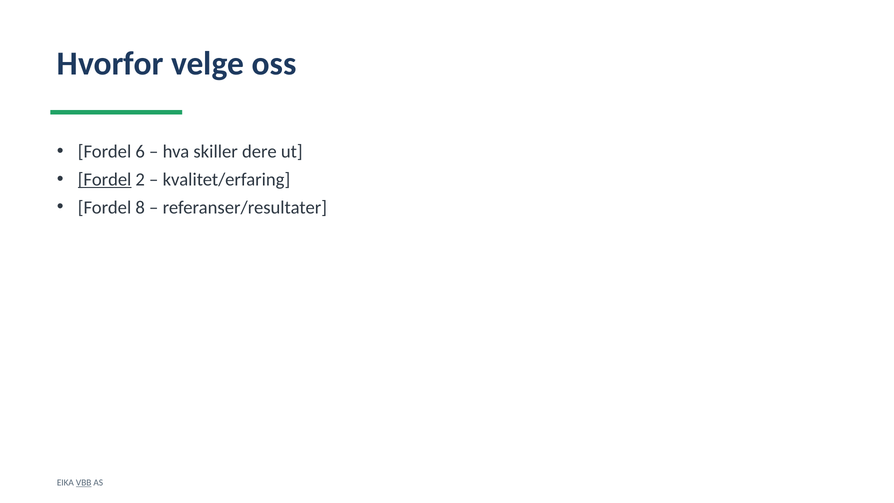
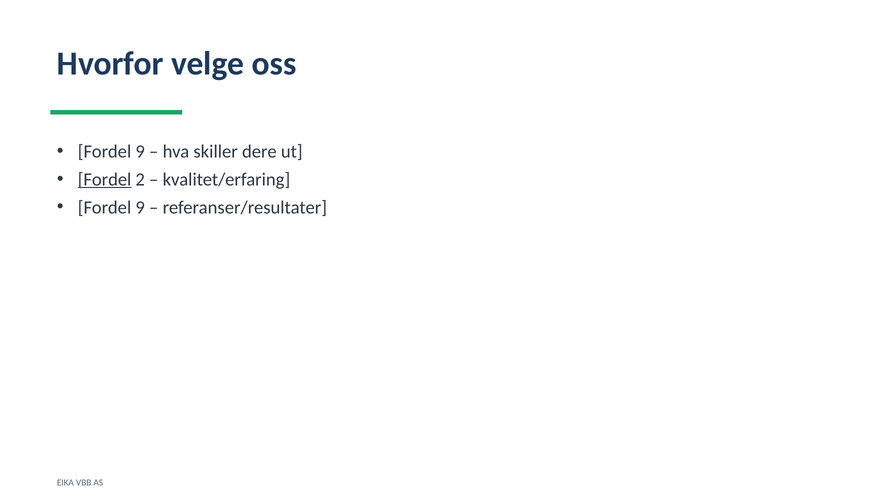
6: 6 -> 9 (140, 151)
8: 8 -> 9 (140, 207)
VBB underline: present -> none (84, 483)
